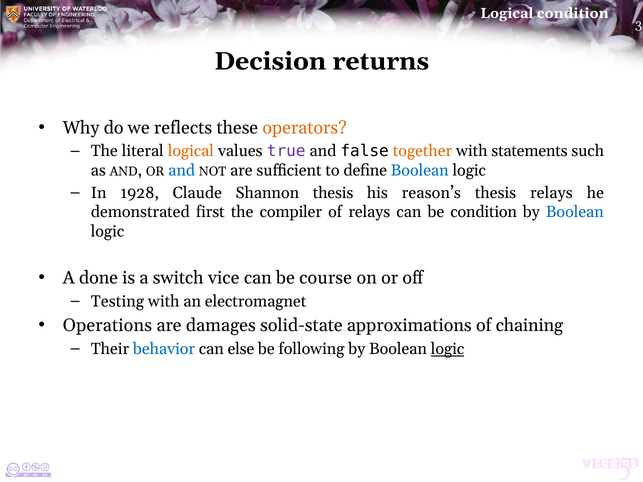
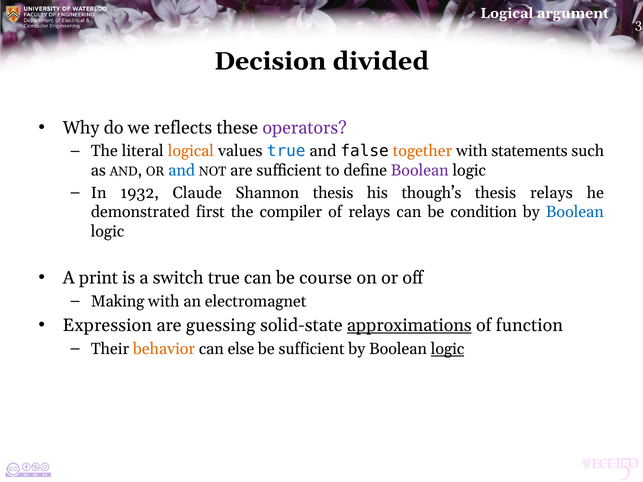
Logical condition: condition -> argument (573, 13)
returns: returns -> divided (381, 61)
operators colour: orange -> purple (305, 128)
true colour: purple -> blue (286, 151)
Boolean colour: blue -> purple (420, 170)
1928: 1928 -> 1932 (140, 193)
reason’s: reason’s -> though’s (431, 193)
done: done -> print (98, 278)
switch vice: vice -> true (224, 278)
Testing: Testing -> Making (118, 302)
Operations: Operations -> Expression (107, 326)
damages: damages -> guessing (221, 326)
approximations underline: none -> present (409, 326)
chaining: chaining -> function (529, 326)
behavior colour: blue -> orange (164, 349)
be following: following -> sufficient (312, 349)
